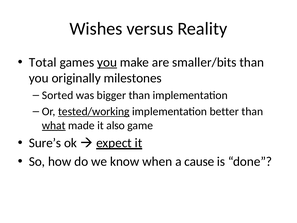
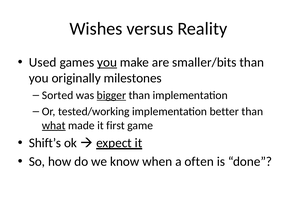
Total: Total -> Used (43, 62)
bigger underline: none -> present (111, 95)
tested/working underline: present -> none (94, 111)
also: also -> first (116, 125)
Sure’s: Sure’s -> Shift’s (45, 143)
cause: cause -> often (199, 161)
